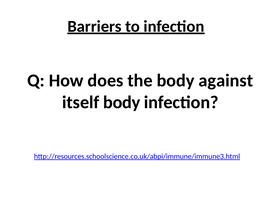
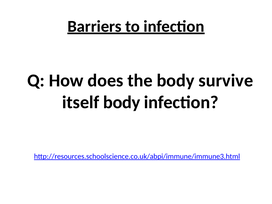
against: against -> survive (226, 81)
